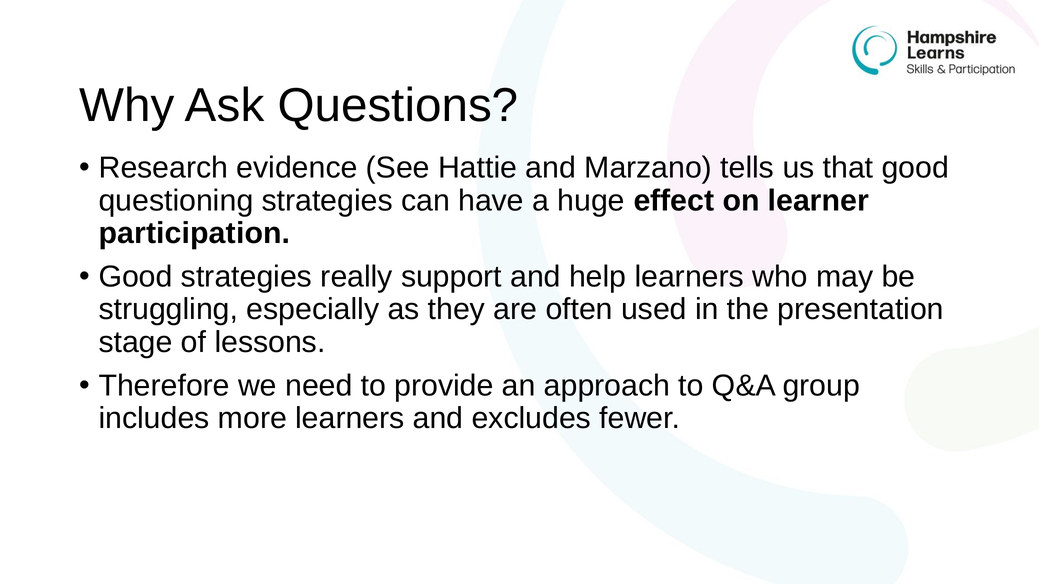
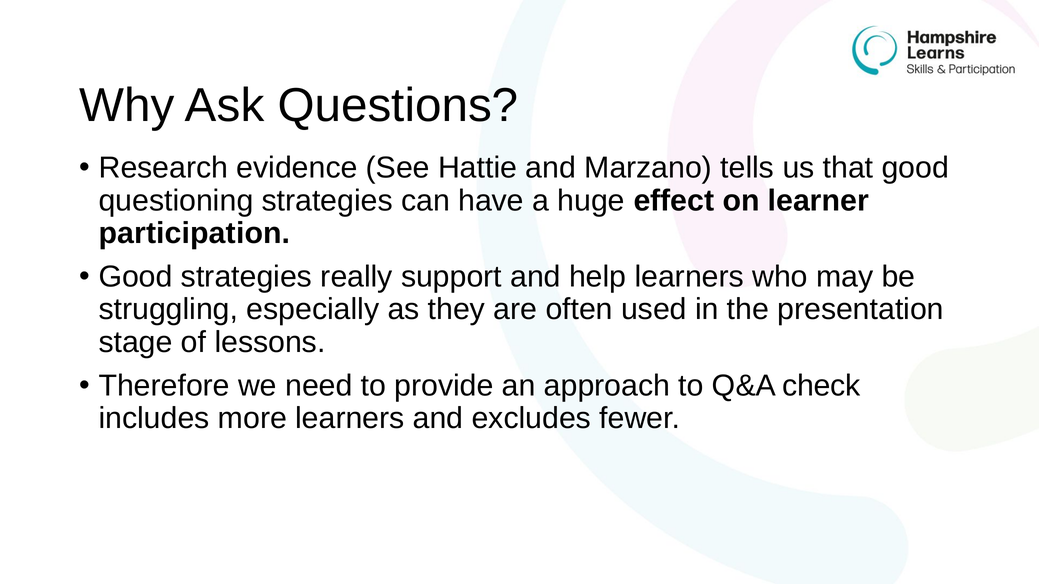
group: group -> check (821, 386)
